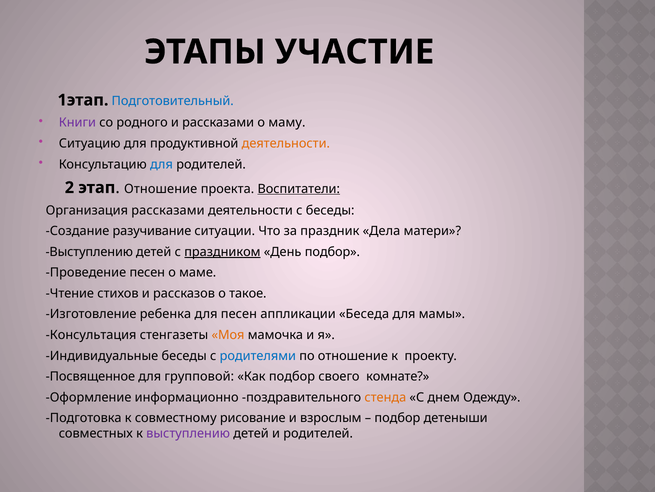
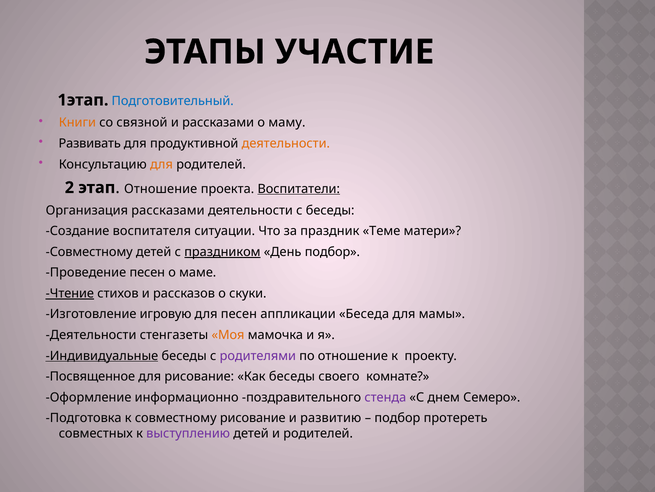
Книги colour: purple -> orange (77, 123)
родного: родного -> связной (142, 123)
Ситуацию: Ситуацию -> Развивать (90, 143)
для colour: blue -> orange (161, 164)
разучивание: разучивание -> воспитателя (152, 231)
Дела: Дела -> Теме (382, 231)
Выступлению: Выступлению -> Совместному (89, 252)
Чтение underline: none -> present (70, 293)
такое: такое -> скуки (248, 293)
ребенка: ребенка -> игровую (166, 314)
Консультация: Консультация -> Деятельности (91, 335)
Индивидуальные underline: none -> present (102, 355)
родителями colour: blue -> purple (258, 355)
для групповой: групповой -> рисование (199, 376)
Как подбор: подбор -> беседы (292, 376)
стенда colour: orange -> purple (385, 397)
Одежду: Одежду -> Семеро (492, 397)
взрослым: взрослым -> развитию (331, 418)
детеныши: детеныши -> протереть (456, 418)
